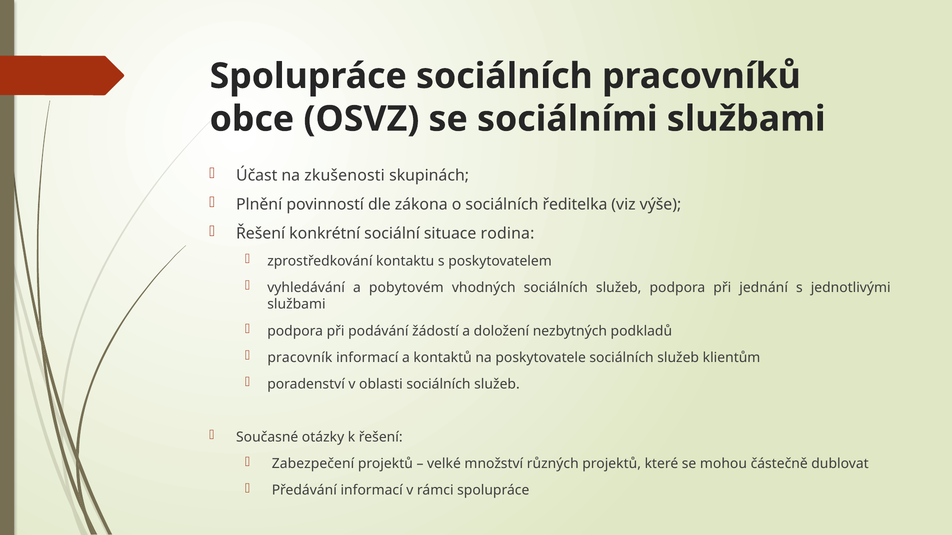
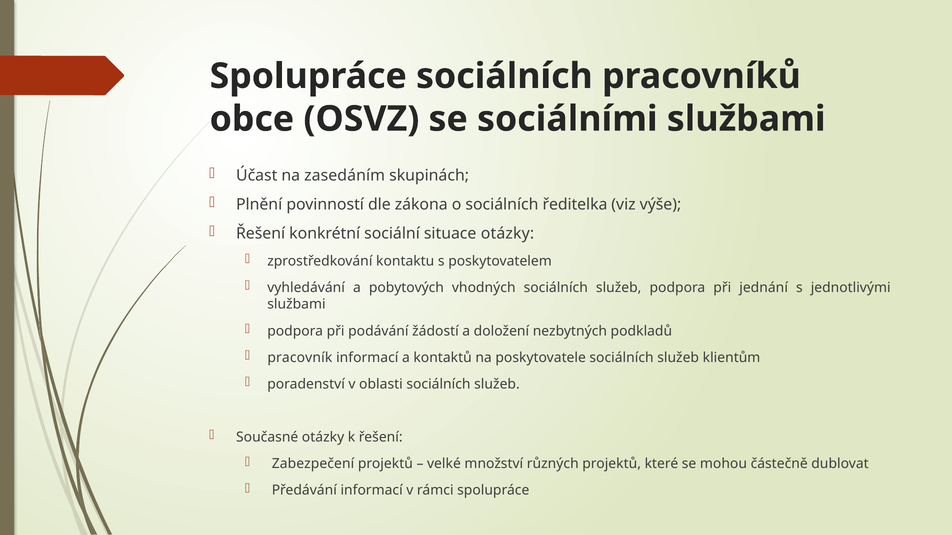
zkušenosti: zkušenosti -> zasedáním (345, 176)
situace rodina: rodina -> otázky (507, 234)
pobytovém: pobytovém -> pobytových (406, 288)
